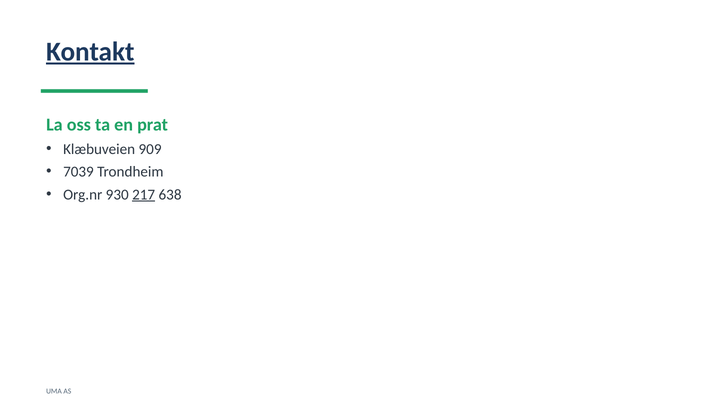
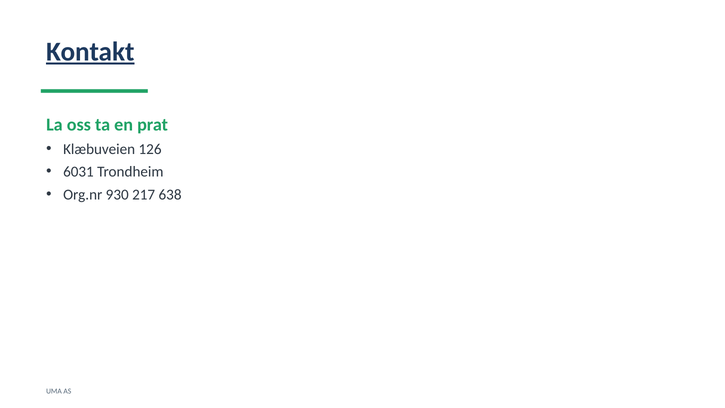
909: 909 -> 126 (150, 149)
7039: 7039 -> 6031 (78, 172)
217 underline: present -> none (144, 194)
